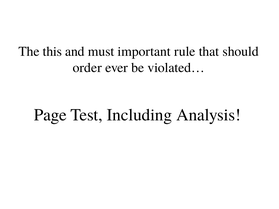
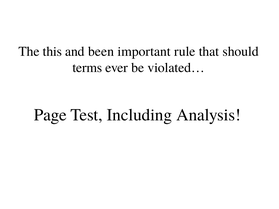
must: must -> been (101, 51)
order: order -> terms (87, 68)
